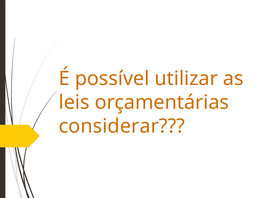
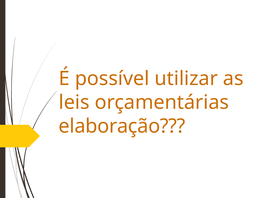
considerar: considerar -> elaboração (122, 126)
